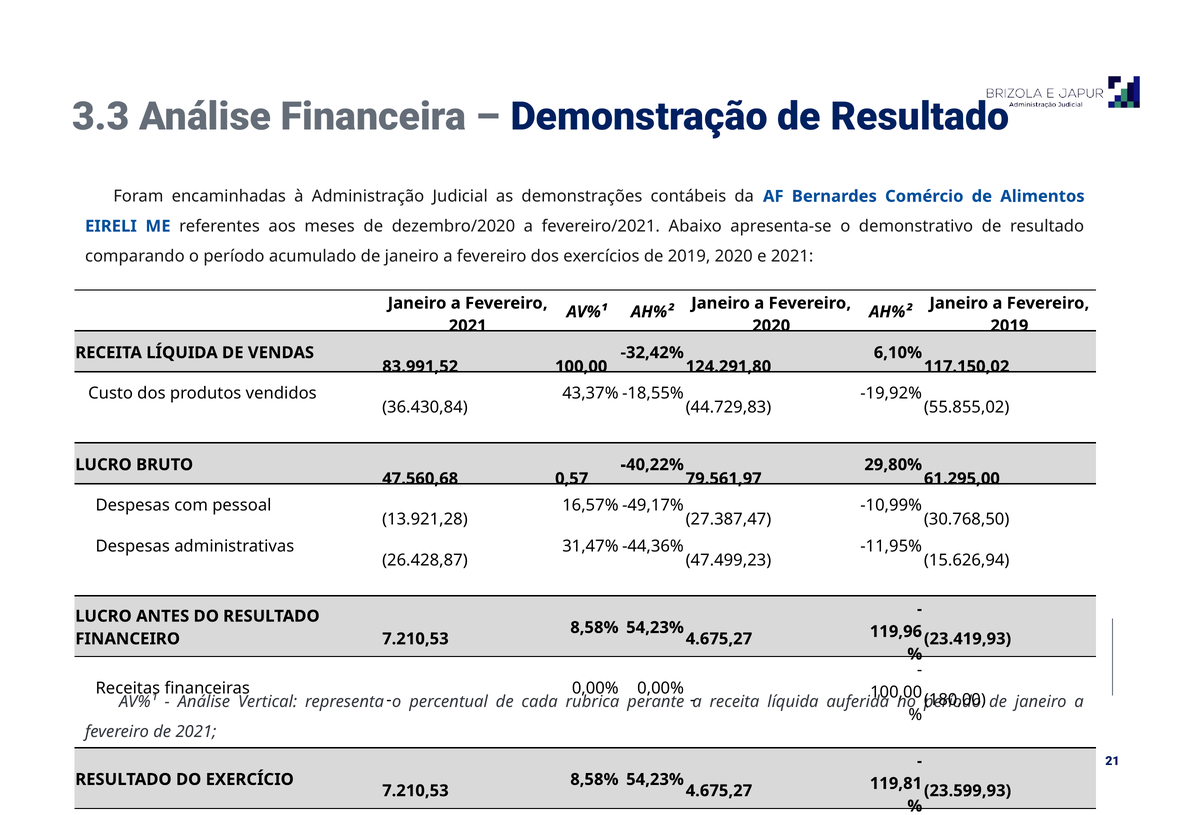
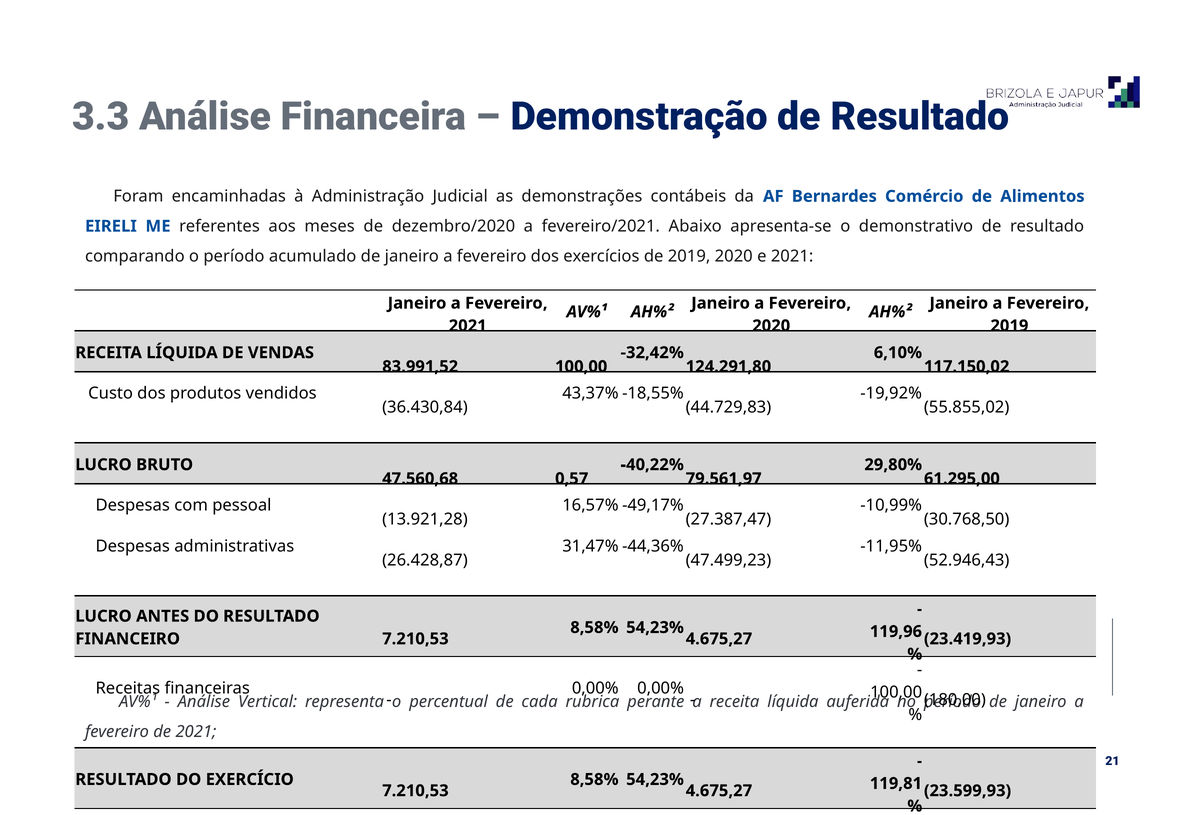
15.626,94: 15.626,94 -> 52.946,43 (967, 561)
